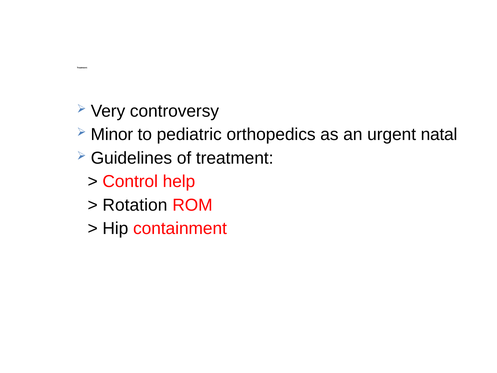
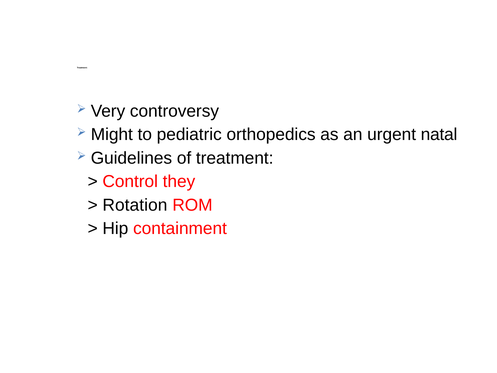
Minor: Minor -> Might (112, 135)
help: help -> they (179, 181)
